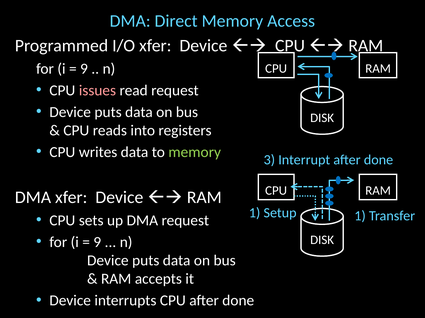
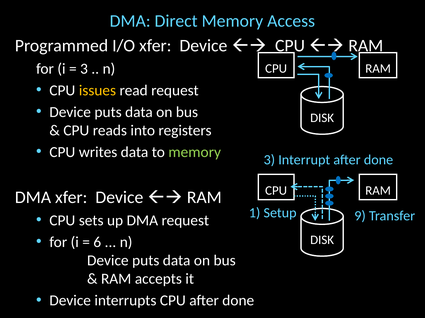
9: 9 -> 3 (84, 69)
issues colour: pink -> yellow (97, 91)
Setup 1: 1 -> 9 (360, 216)
9: 9 -> 6 (97, 243)
